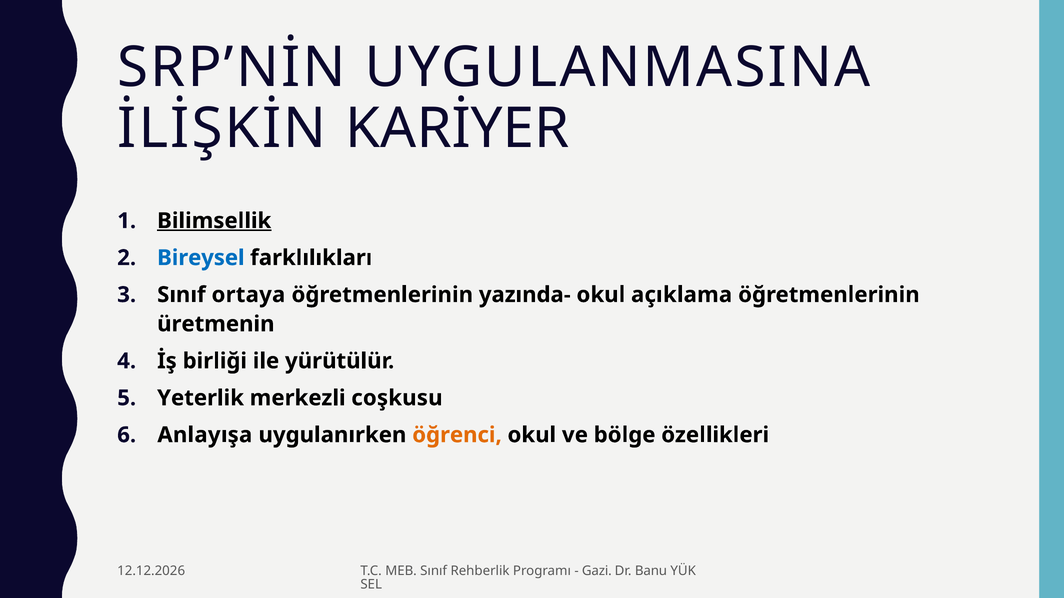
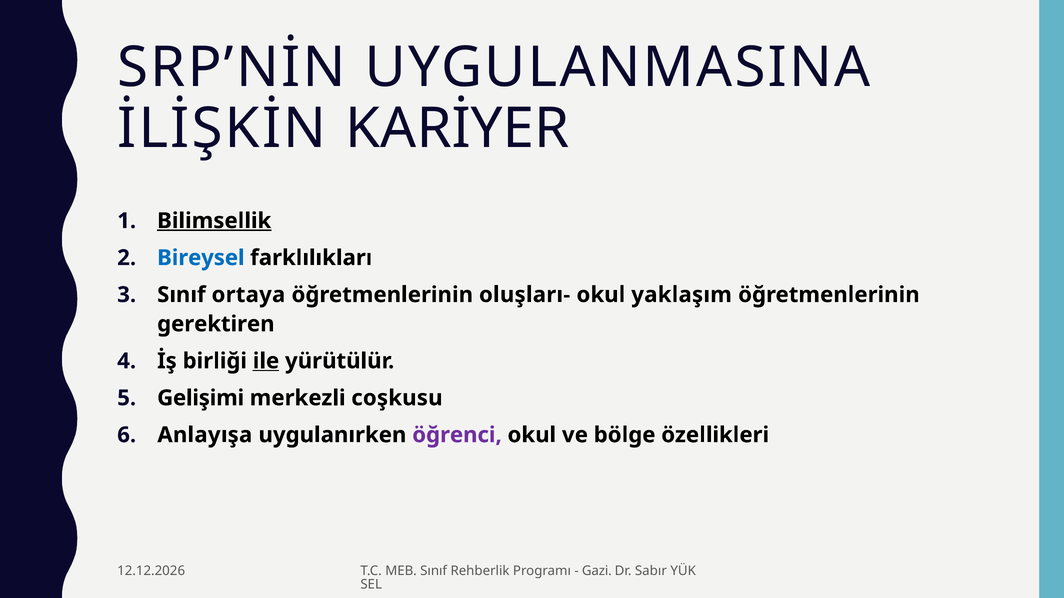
yazında-: yazında- -> oluşları- (525, 295)
açıklama: açıklama -> yaklaşım (682, 295)
üretmenin: üretmenin -> gerektiren (216, 324)
ile underline: none -> present (266, 361)
Yeterlik: Yeterlik -> Gelişimi (201, 398)
öğrenci colour: orange -> purple (457, 435)
Banu: Banu -> Sabır (651, 571)
